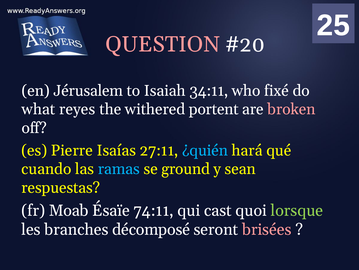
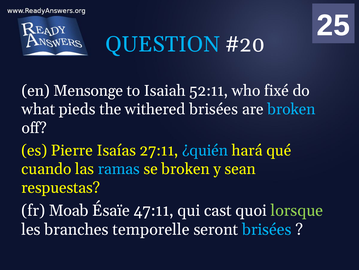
QUESTION colour: pink -> light blue (163, 44)
Jérusalem: Jérusalem -> Mensonge (88, 90)
34:11: 34:11 -> 52:11 (209, 90)
reyes: reyes -> pieds (77, 109)
withered portent: portent -> brisées (214, 109)
broken colour: pink -> light blue (291, 109)
se ground: ground -> broken (186, 169)
74:11: 74:11 -> 47:11 (154, 210)
décomposé: décomposé -> temporelle (151, 229)
brisées colour: pink -> light blue (267, 229)
